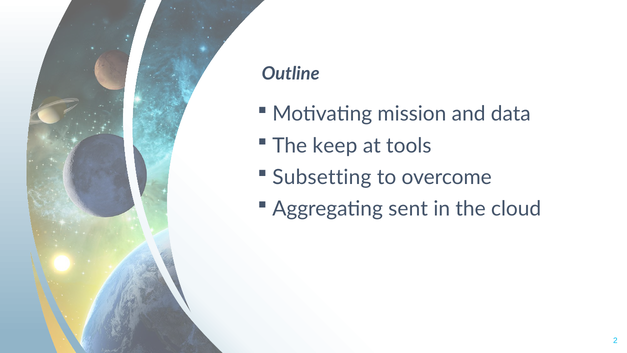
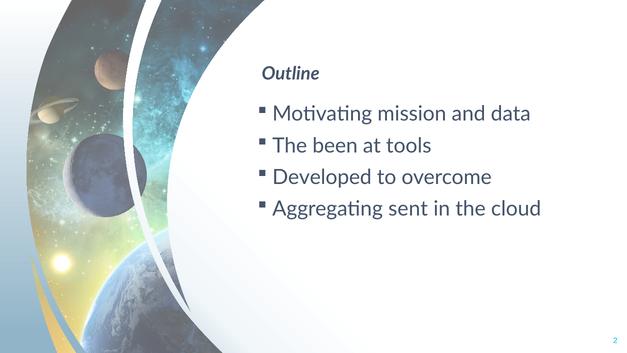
keep: keep -> been (335, 146)
Subsetting: Subsetting -> Developed (322, 177)
